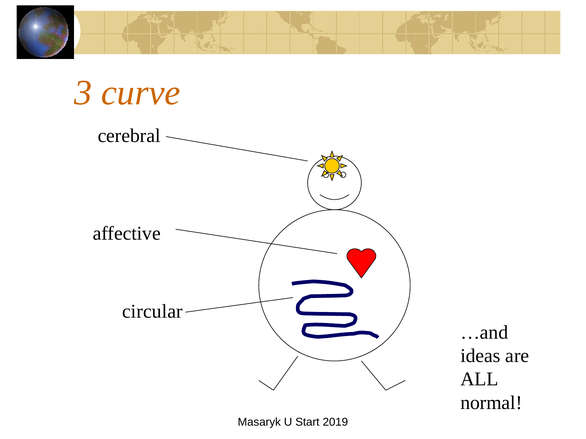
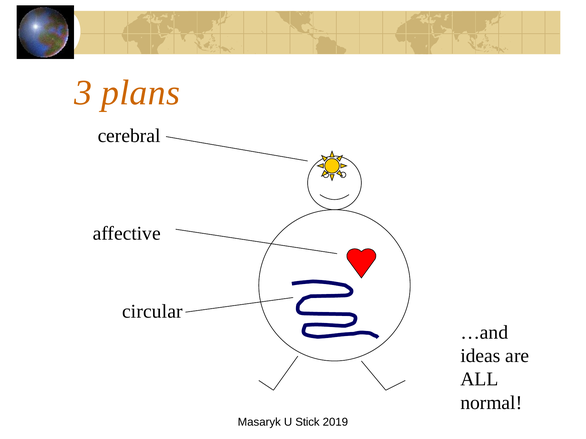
curve: curve -> plans (141, 93)
Start: Start -> Stick (307, 423)
